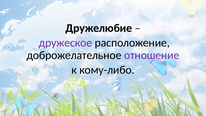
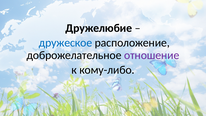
дружеское colour: purple -> blue (65, 43)
